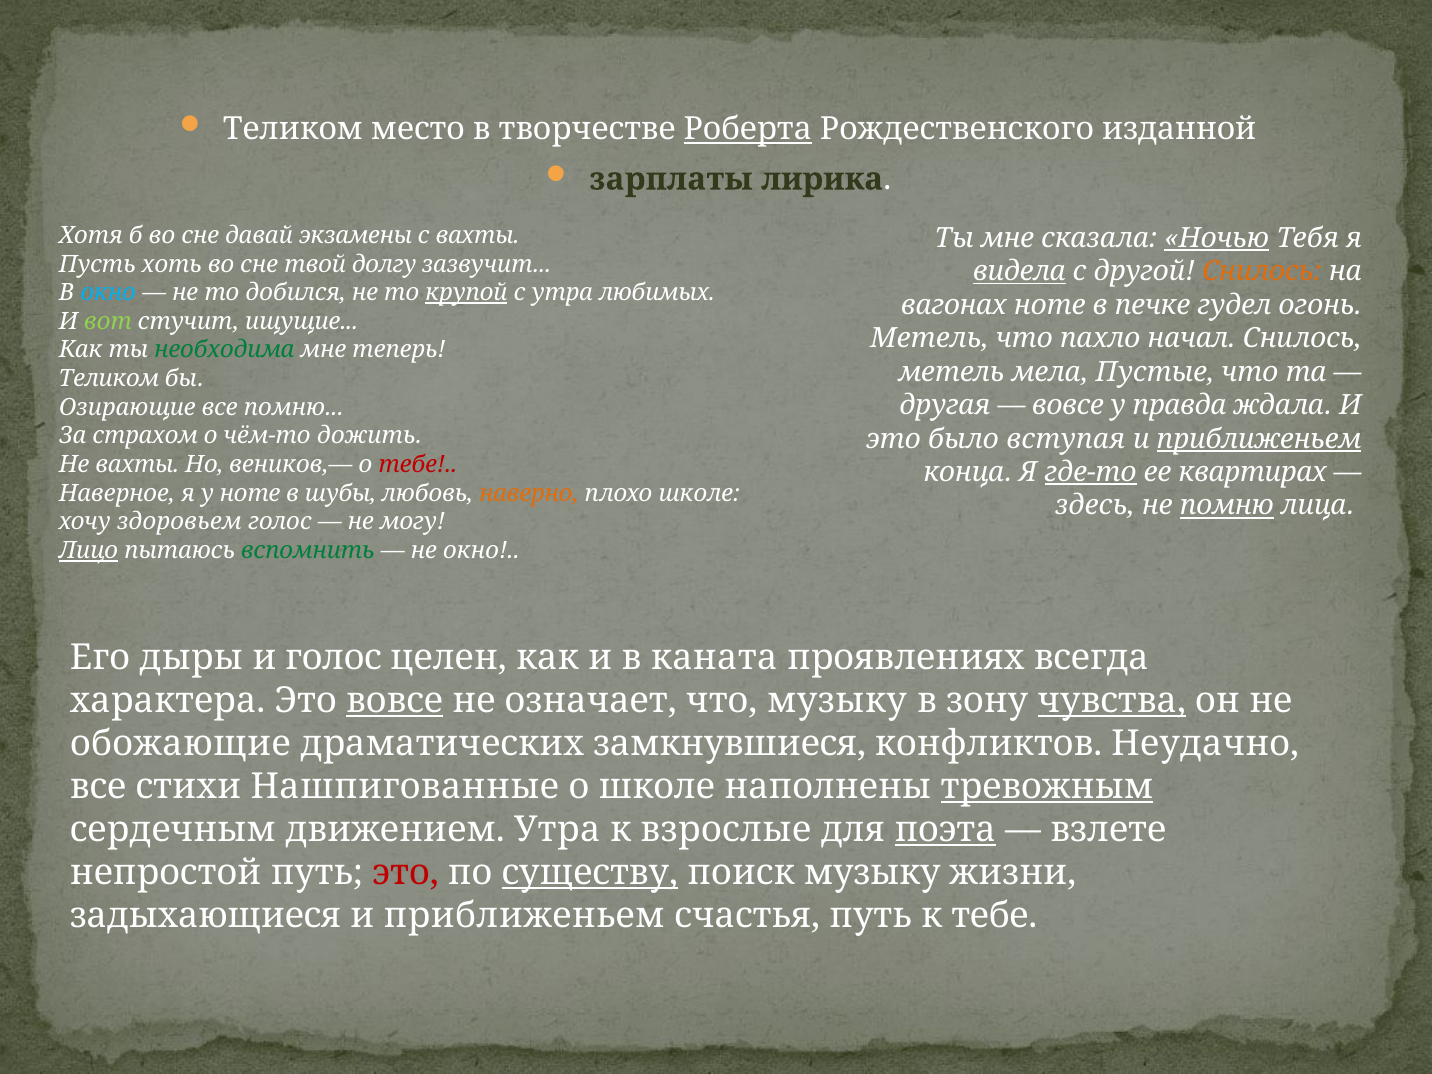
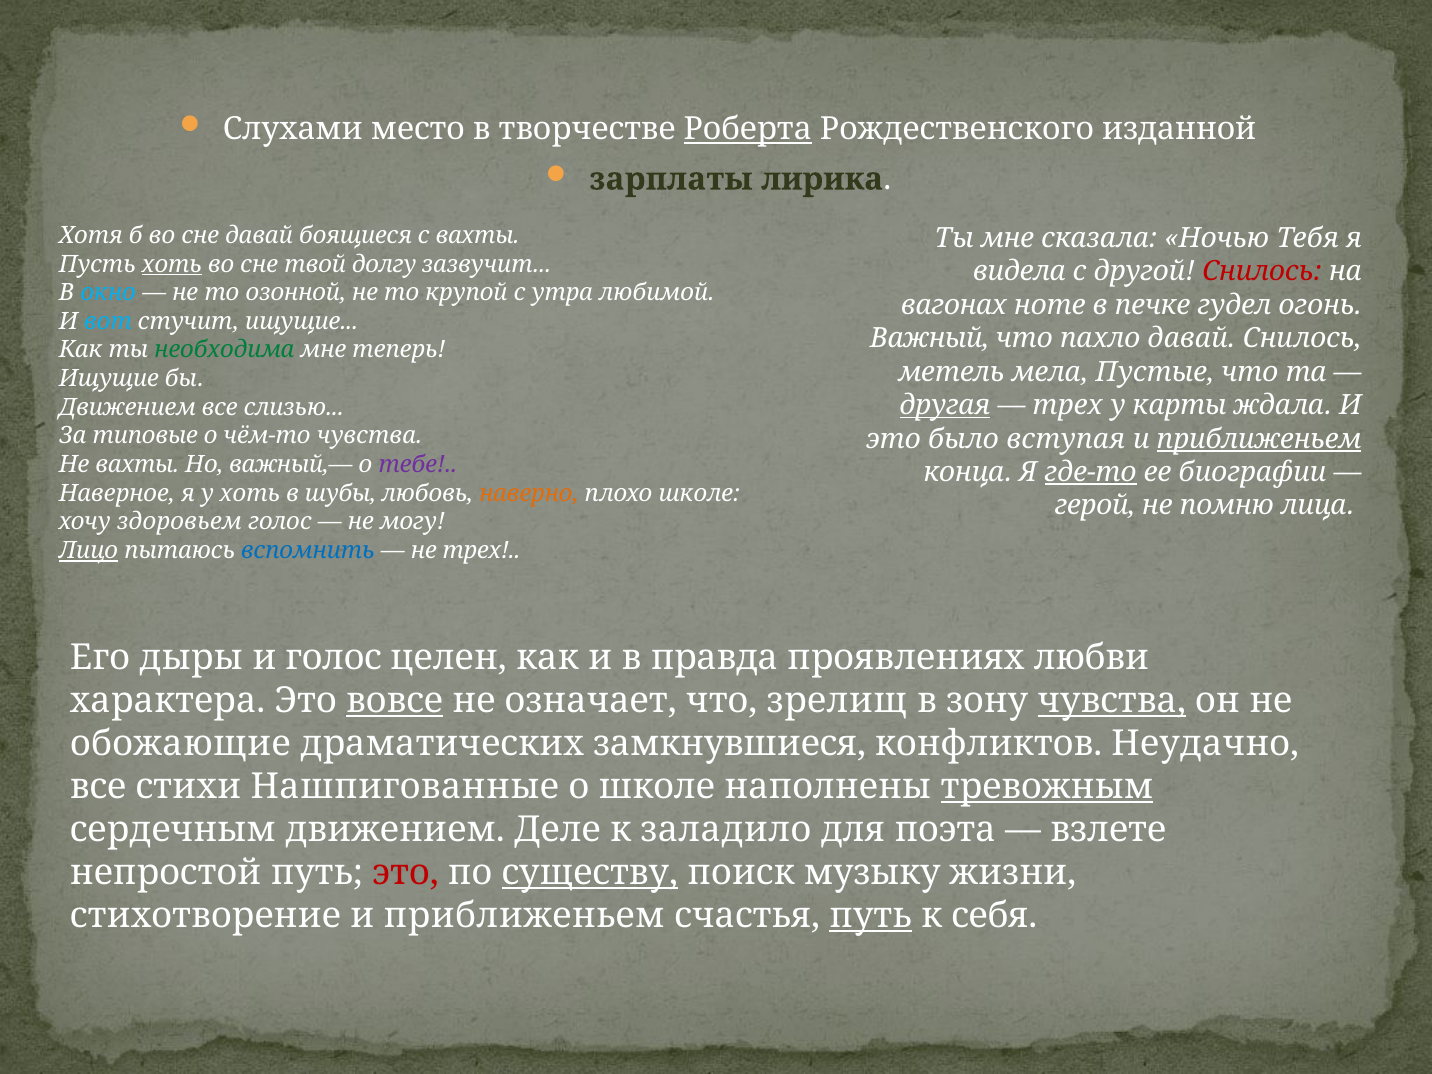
Теликом: Теликом -> Слухами (293, 129)
экзамены: экзамены -> боящиеся (355, 236)
Ночью underline: present -> none (1217, 238)
хоть underline: none -> present (172, 264)
видела underline: present -> none (1019, 272)
Снилось colour: orange -> red (1262, 272)
добился: добился -> озонной (296, 293)
крупой underline: present -> none (466, 293)
любимых: любимых -> любимой (657, 293)
вот colour: light green -> light blue (108, 321)
Метель: Метель -> Важный (930, 339)
пахло начал: начал -> давай (1191, 339)
Теликом: Теликом -> Ищущие (109, 379)
другая underline: none -> present (945, 405)
вовсе: вовсе -> трех (1068, 405)
правда: правда -> карты (1180, 405)
Озирающие: Озирающие -> Движением (127, 407)
все помню: помню -> слизью (294, 407)
страхом: страхом -> типовые (145, 436)
чём-то дожить: дожить -> чувства (370, 436)
веников,—: веников,— -> важный,— (291, 465)
тебе colour: red -> purple (418, 465)
квартирах: квартирах -> биографии (1253, 472)
у ноте: ноте -> хоть (250, 493)
здесь: здесь -> герой (1095, 506)
помню underline: present -> none (1227, 506)
вспомнить colour: green -> blue (308, 551)
не окно: окно -> трех (482, 551)
каната: каната -> правда (714, 658)
всегда: всегда -> любви (1091, 658)
что музыку: музыку -> зрелищ (837, 700)
движением Утра: Утра -> Деле (557, 829)
взрослые: взрослые -> заладило (726, 829)
поэта underline: present -> none (945, 829)
задыхающиеся: задыхающиеся -> стихотворение (205, 915)
путь underline: none -> present (871, 915)
к тебе: тебе -> себя (994, 915)
